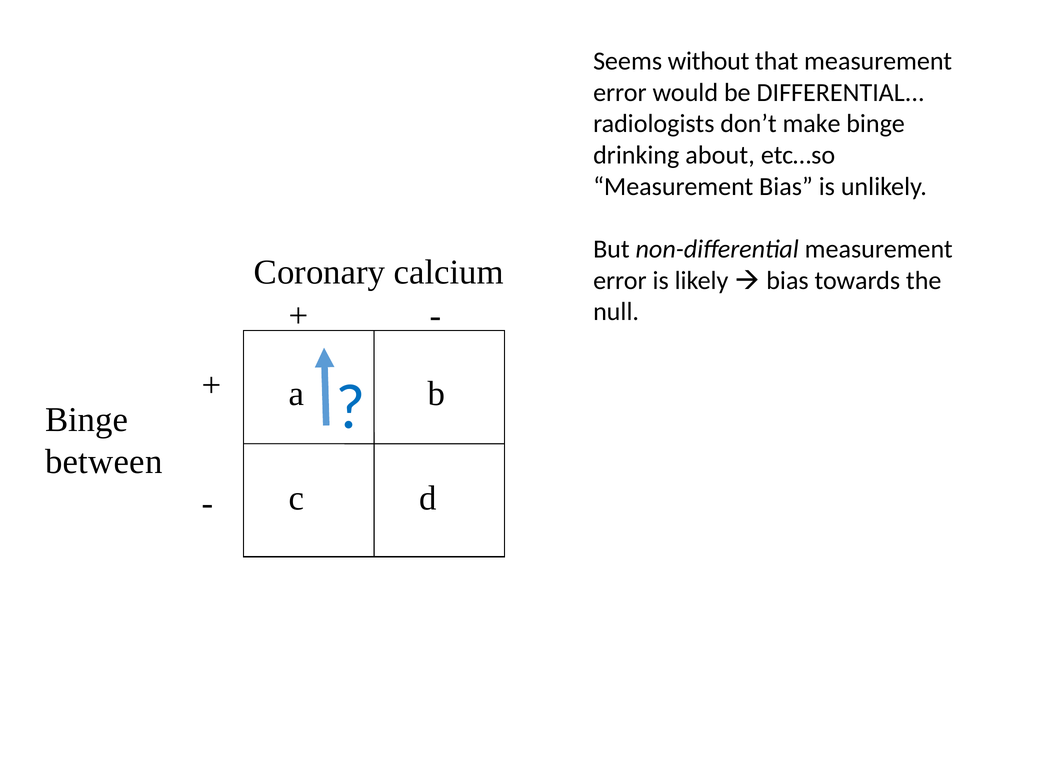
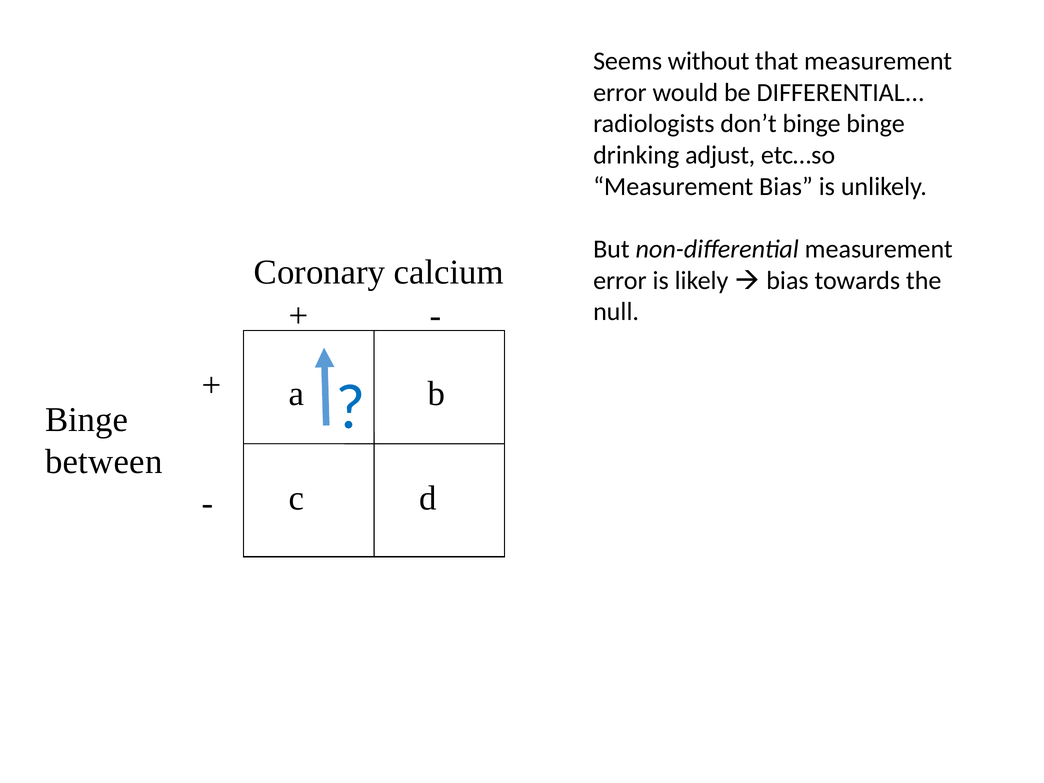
don’t make: make -> binge (812, 124)
about: about -> adjust (720, 155)
